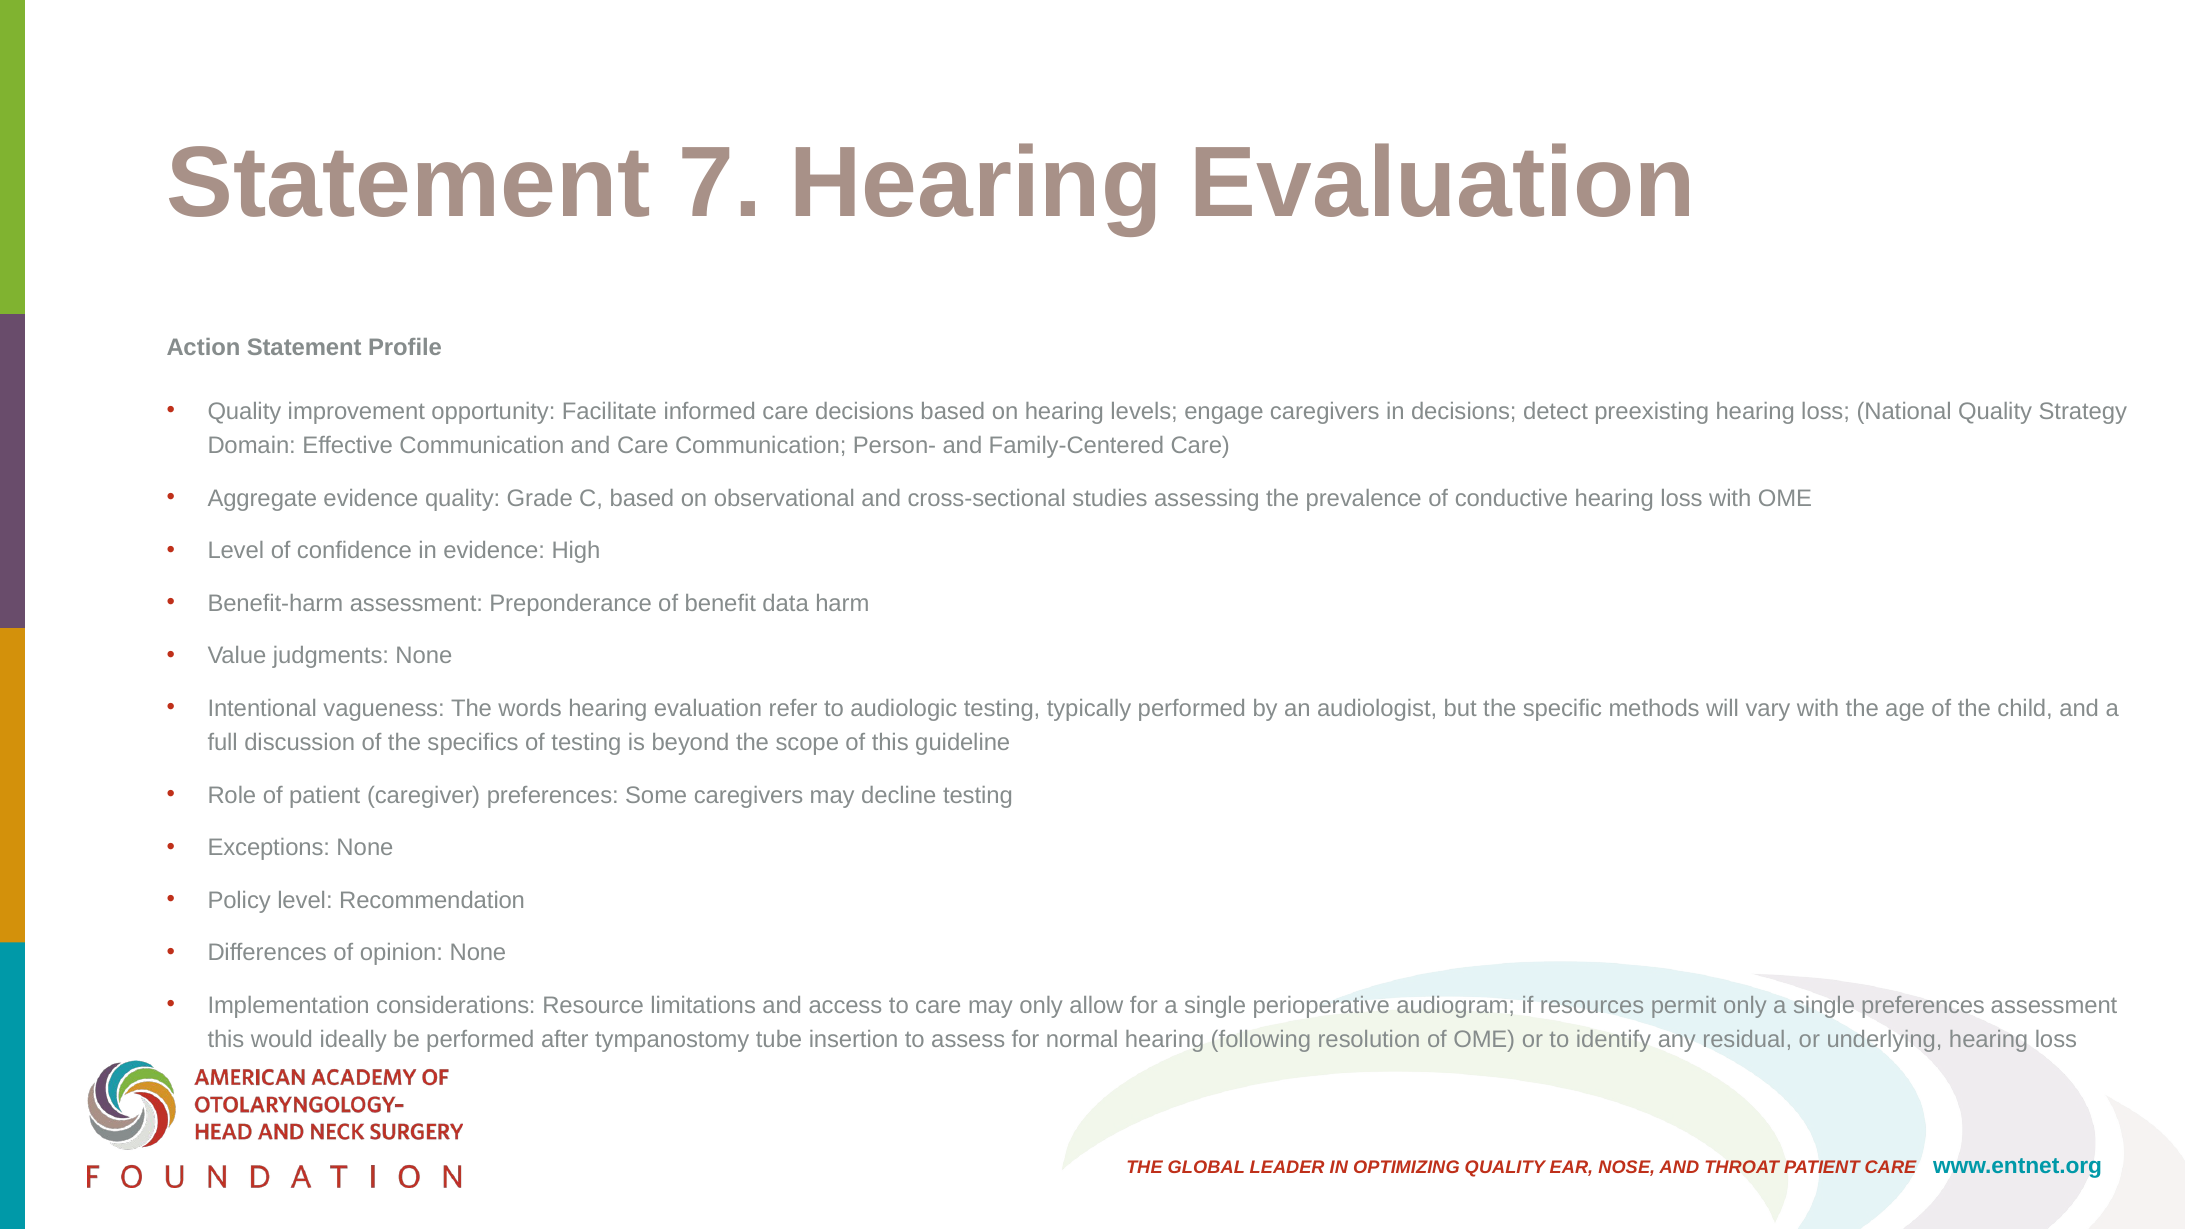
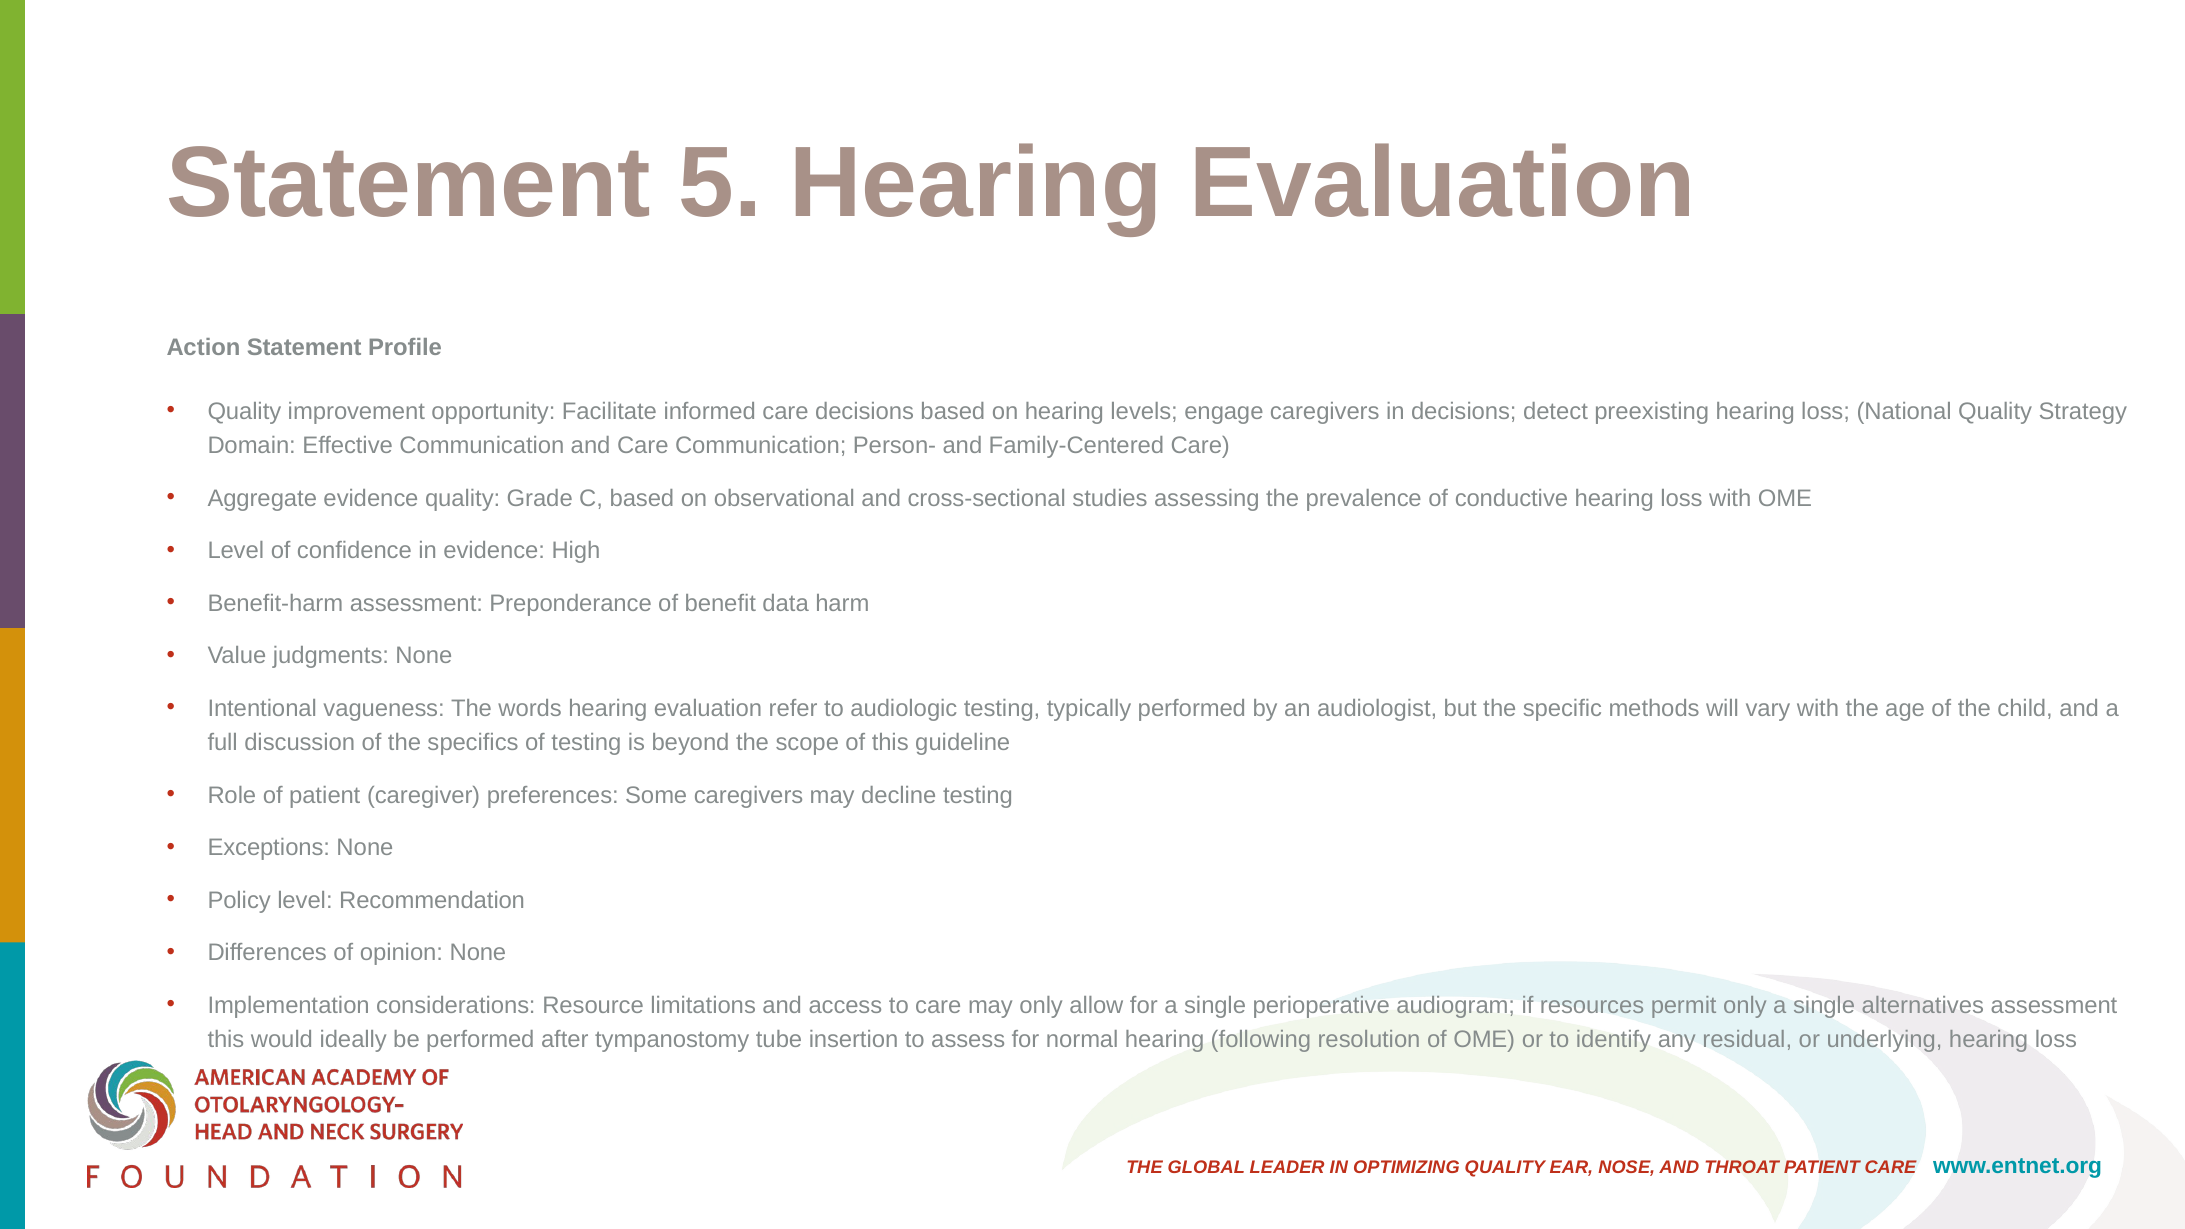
7: 7 -> 5 (720, 184)
single preferences: preferences -> alternatives (1923, 1005)
